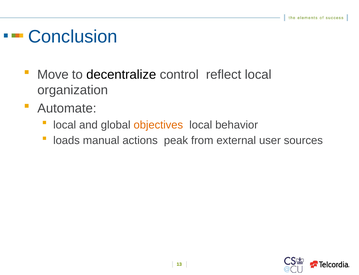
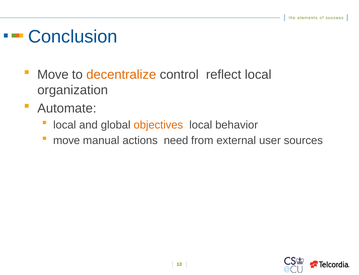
decentralize colour: black -> orange (121, 75)
loads: loads -> move (67, 141)
peak: peak -> need (176, 141)
